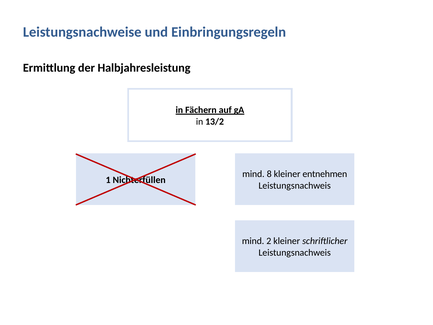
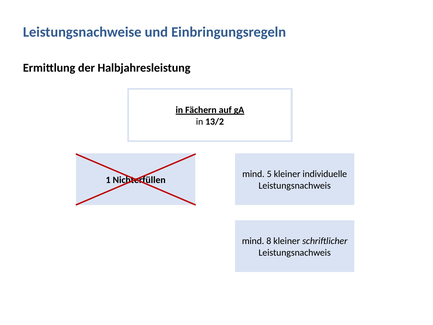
8: 8 -> 5 (269, 174)
entnehmen: entnehmen -> individuelle (325, 174)
2: 2 -> 8 (269, 241)
